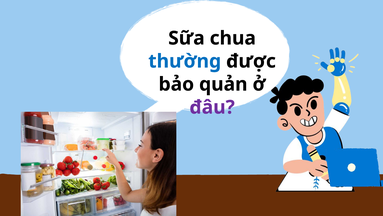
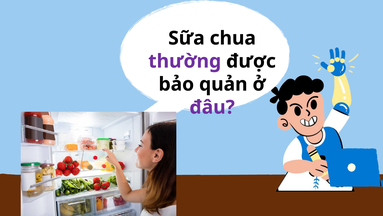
thường colour: blue -> purple (185, 61)
